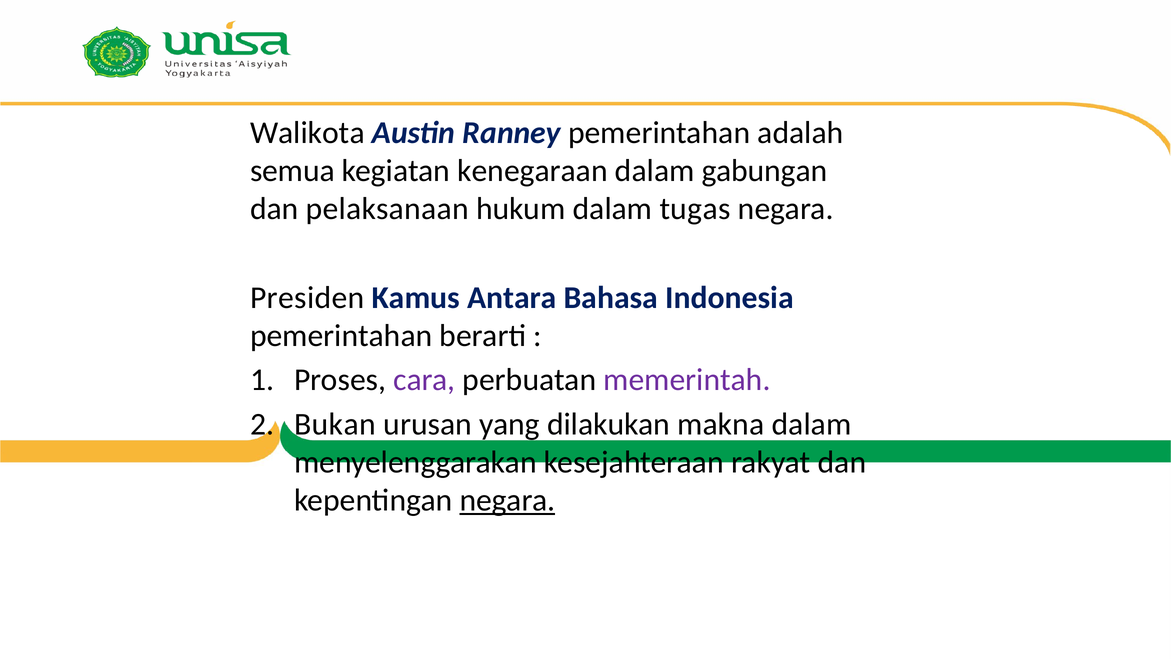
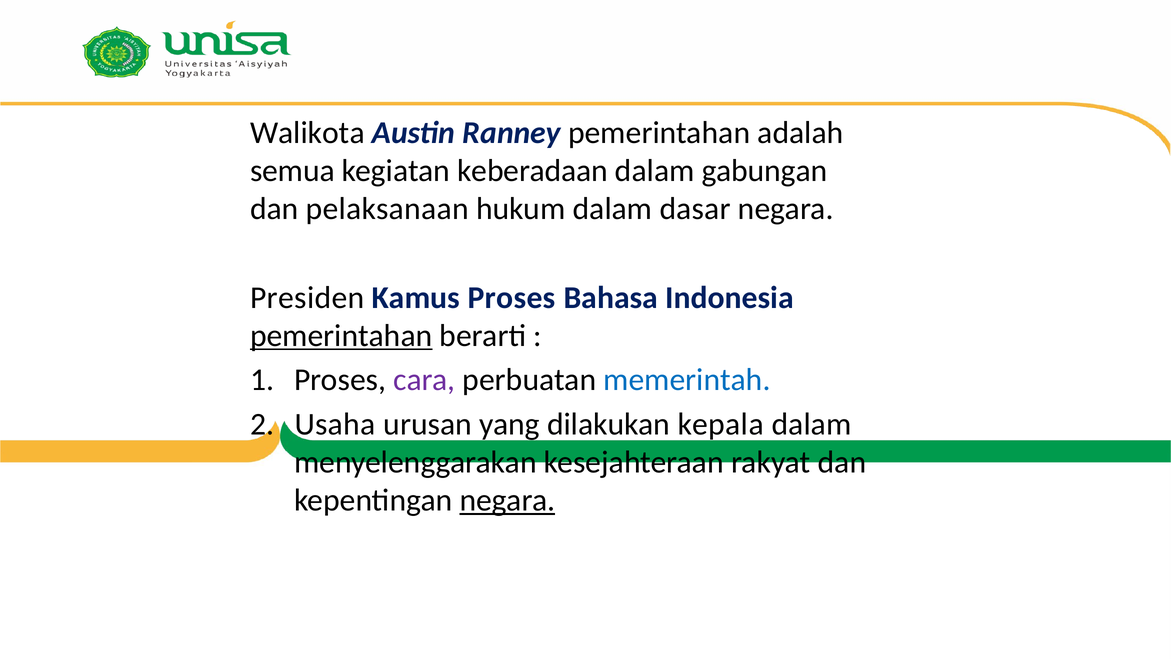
kenegaraan: kenegaraan -> keberadaan (533, 171)
tugas: tugas -> dasar (695, 209)
Kamus Antara: Antara -> Proses (512, 297)
pemerintahan underline: none -> present (341, 335)
memerintah colour: purple -> blue (687, 380)
Bukan: Bukan -> Usaha (335, 424)
makna: makna -> kepala (721, 424)
